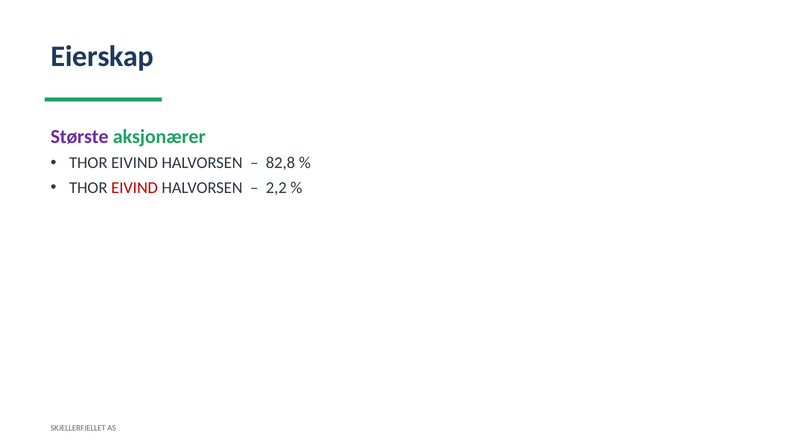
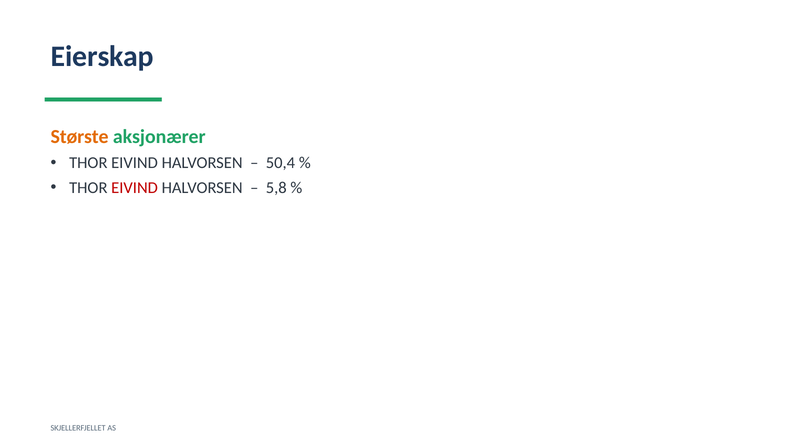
Største colour: purple -> orange (80, 137)
82,8: 82,8 -> 50,4 (280, 163)
2,2: 2,2 -> 5,8 (276, 188)
